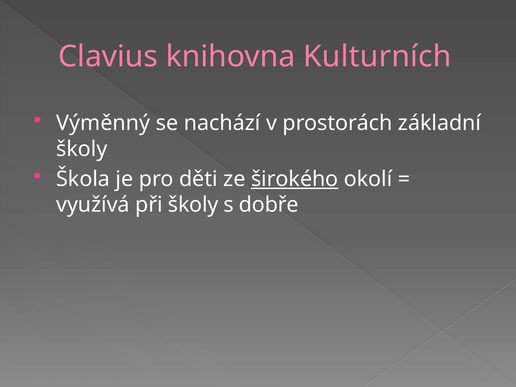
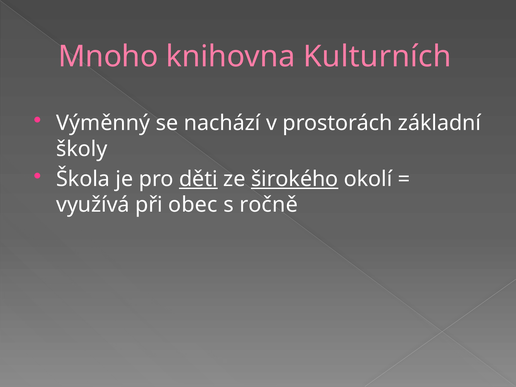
Clavius: Clavius -> Mnoho (108, 57)
děti underline: none -> present (198, 179)
při školy: školy -> obec (193, 205)
dobře: dobře -> ročně (269, 205)
